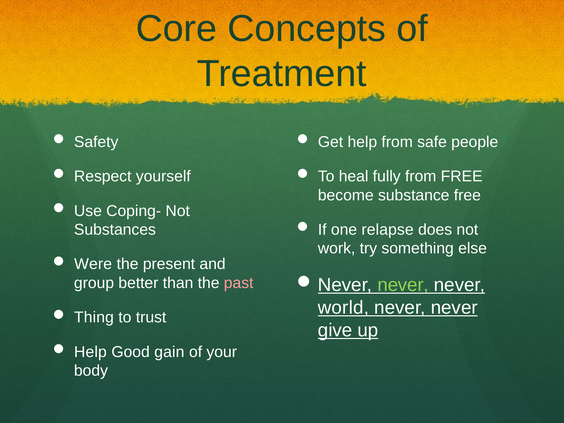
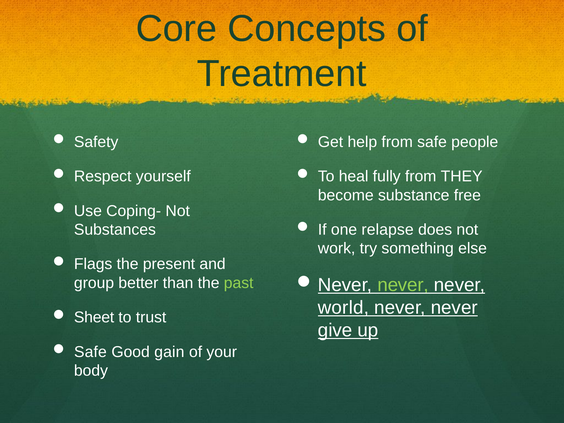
from FREE: FREE -> THEY (462, 176)
Were: Were -> Flags (93, 264)
past colour: pink -> light green (239, 283)
Thing: Thing -> Sheet (94, 317)
Help: Help -> Safe (90, 352)
